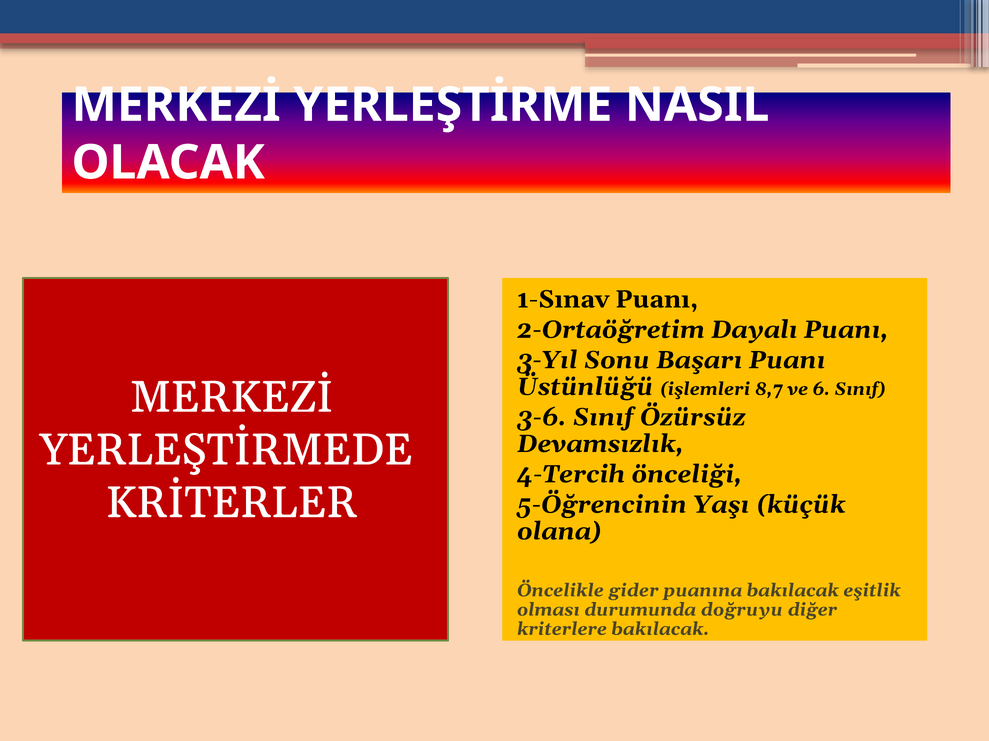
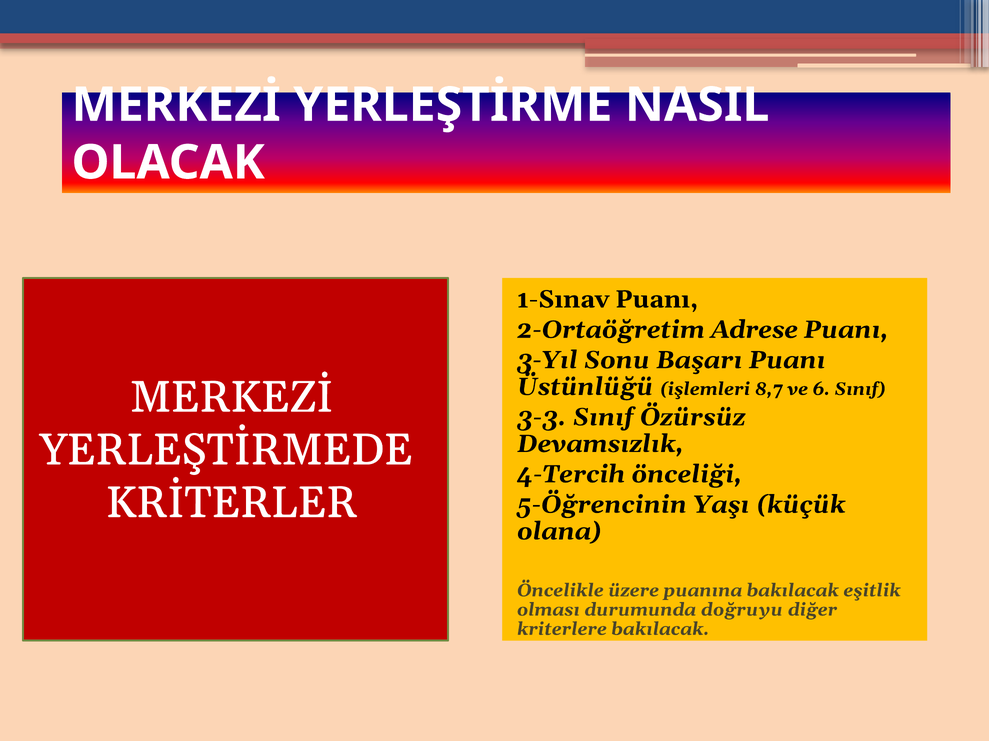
Dayalı: Dayalı -> Adrese (754, 330)
3-6: 3-6 -> 3-3 (542, 418)
gider: gider -> üzere (634, 591)
